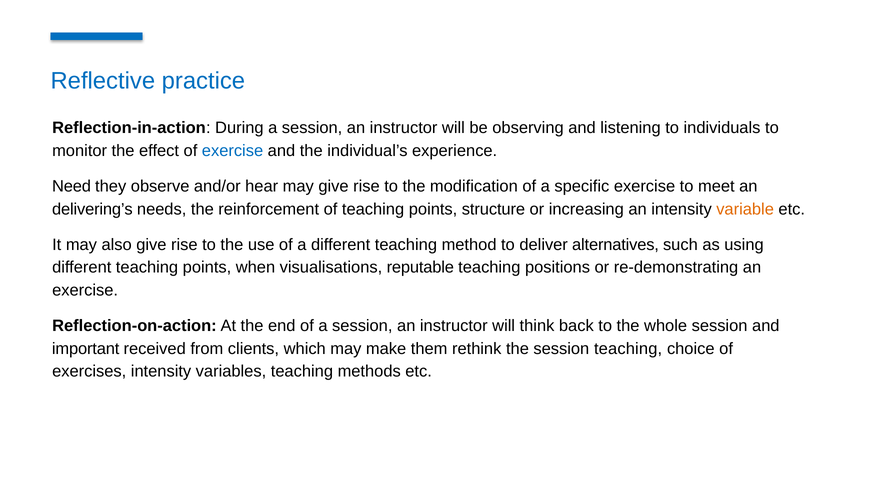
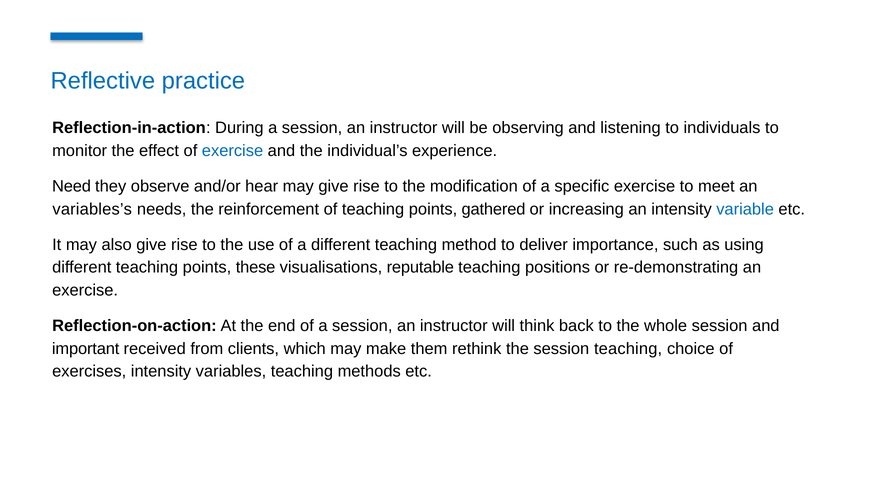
delivering’s: delivering’s -> variables’s (92, 209)
structure: structure -> gathered (493, 209)
variable colour: orange -> blue (745, 209)
alternatives: alternatives -> importance (615, 244)
when: when -> these (256, 267)
